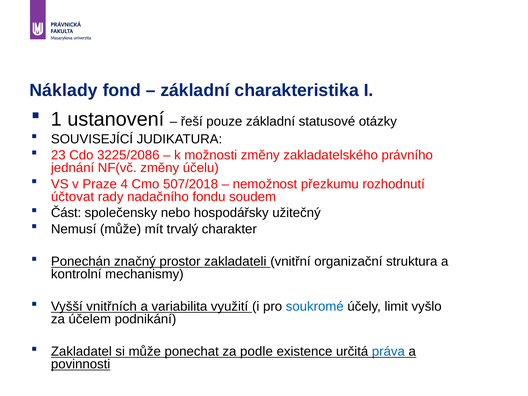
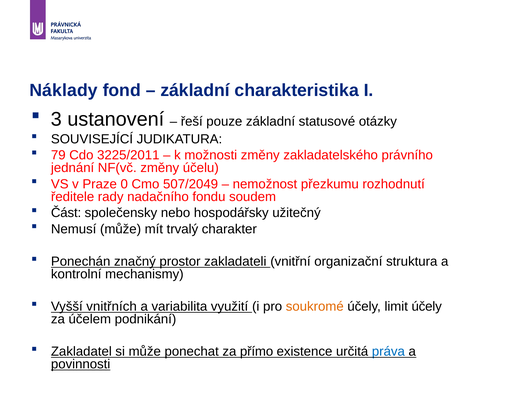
1: 1 -> 3 (56, 119)
23: 23 -> 79 (58, 155)
3225/2086: 3225/2086 -> 3225/2011 (128, 155)
4: 4 -> 0 (124, 184)
507/2018: 507/2018 -> 507/2049 (191, 184)
účtovat: účtovat -> ředitele (73, 197)
soukromé colour: blue -> orange (315, 307)
limit vyšlo: vyšlo -> účely (427, 307)
podle: podle -> přímo (257, 352)
